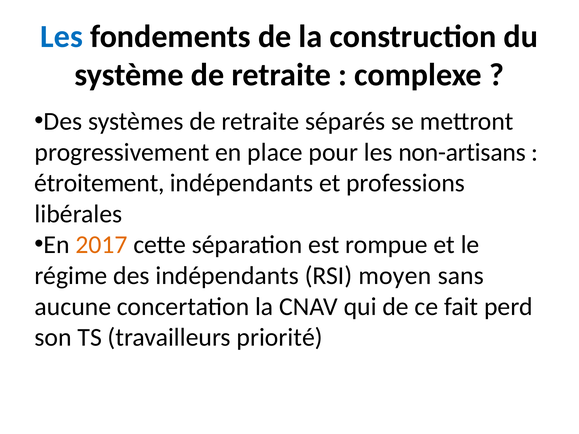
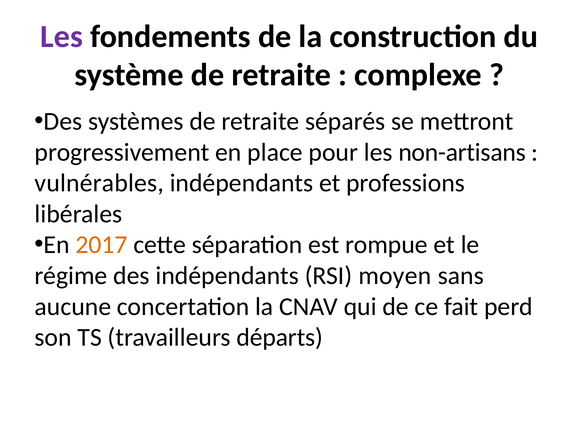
Les colour: blue -> purple (62, 37)
étroitement: étroitement -> vulnérables (99, 183)
priorité: priorité -> départs (280, 338)
